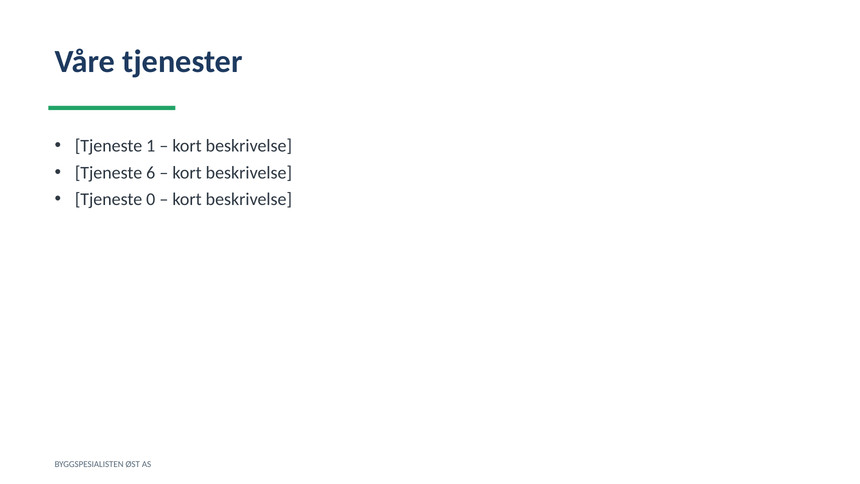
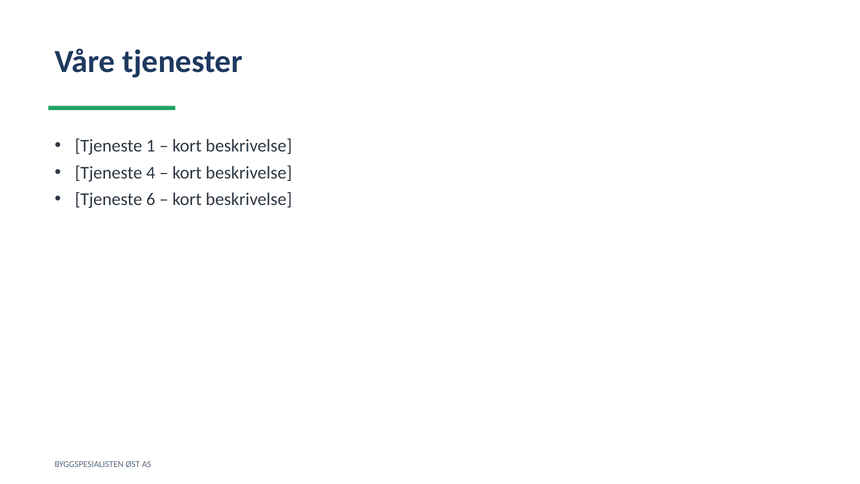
6: 6 -> 4 (151, 173)
0: 0 -> 6 (151, 199)
